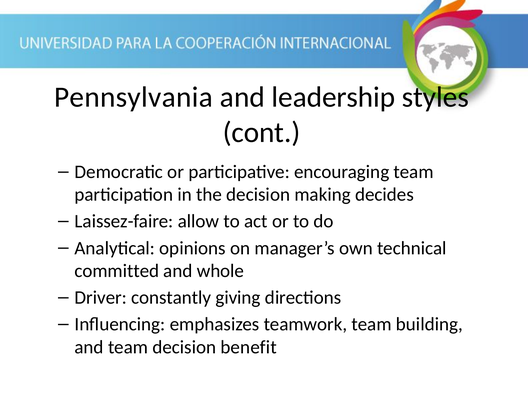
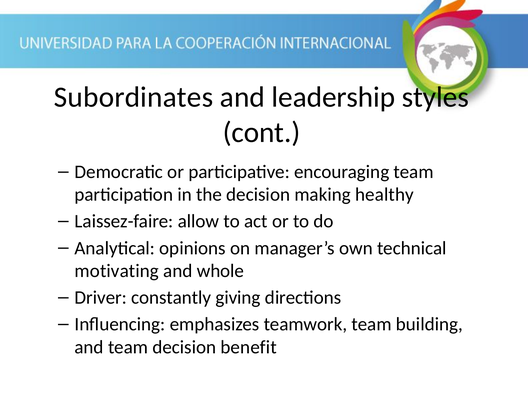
Pennsylvania: Pennsylvania -> Subordinates (134, 97)
decides: decides -> healthy (384, 195)
committed: committed -> motivating (117, 271)
